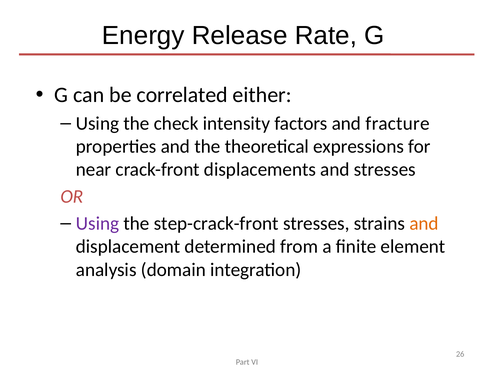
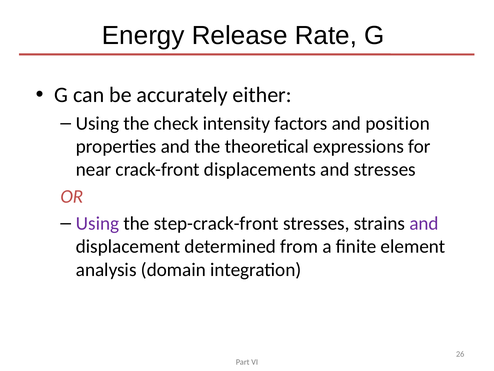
correlated: correlated -> accurately (182, 95)
fracture: fracture -> position (398, 123)
and colour: orange -> purple (424, 223)
